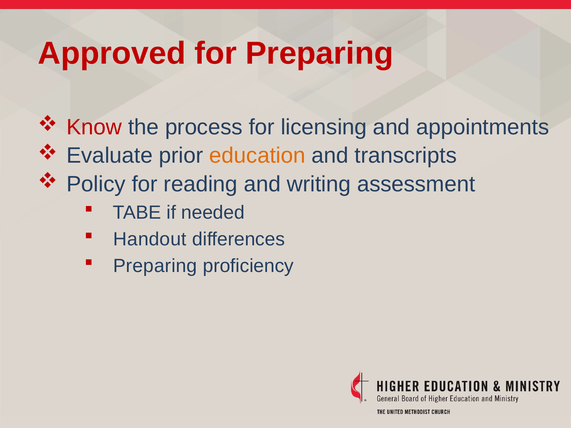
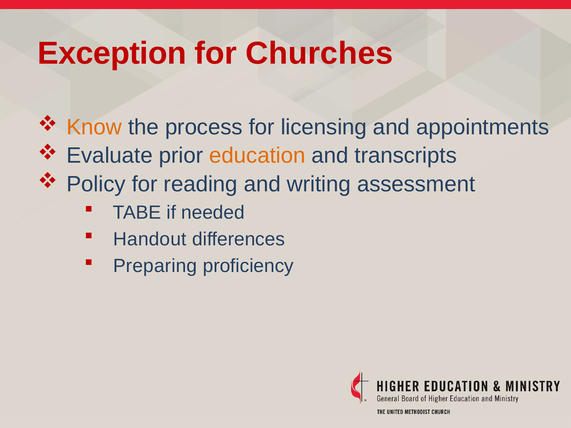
Approved: Approved -> Exception (112, 53)
for Preparing: Preparing -> Churches (319, 53)
Know colour: red -> orange (94, 127)
